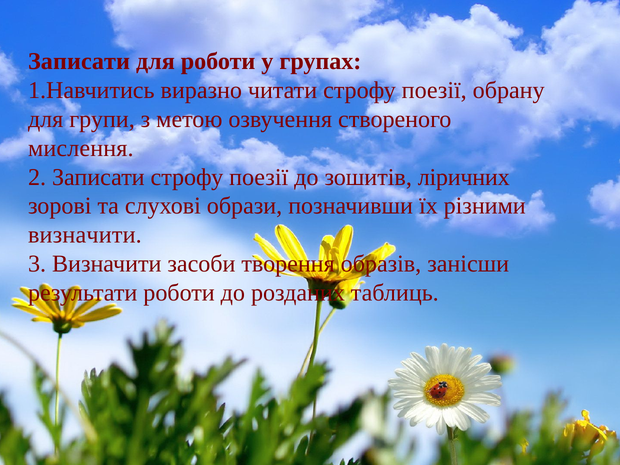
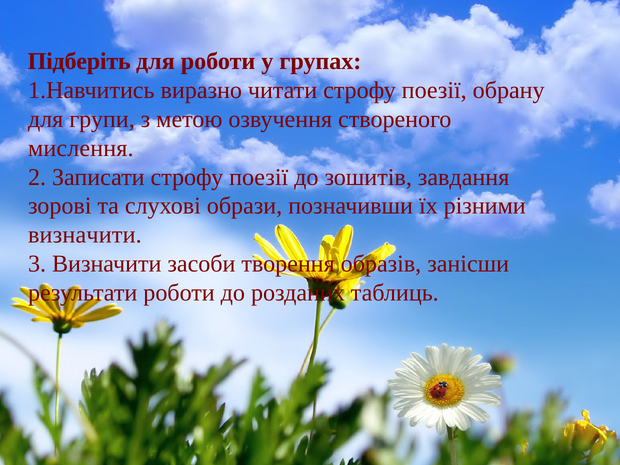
Записати: Записати -> Підберіть (79, 61)
ліричних: ліричних -> завдання (464, 177)
